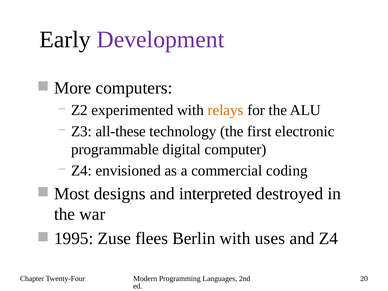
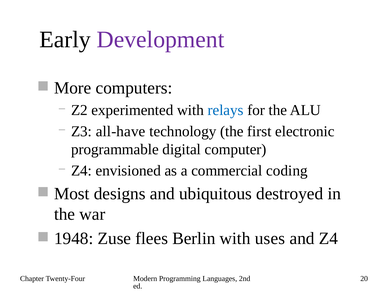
relays colour: orange -> blue (226, 110)
all-these: all-these -> all-have (121, 131)
interpreted: interpreted -> ubiquitous (215, 194)
1995: 1995 -> 1948 (74, 238)
